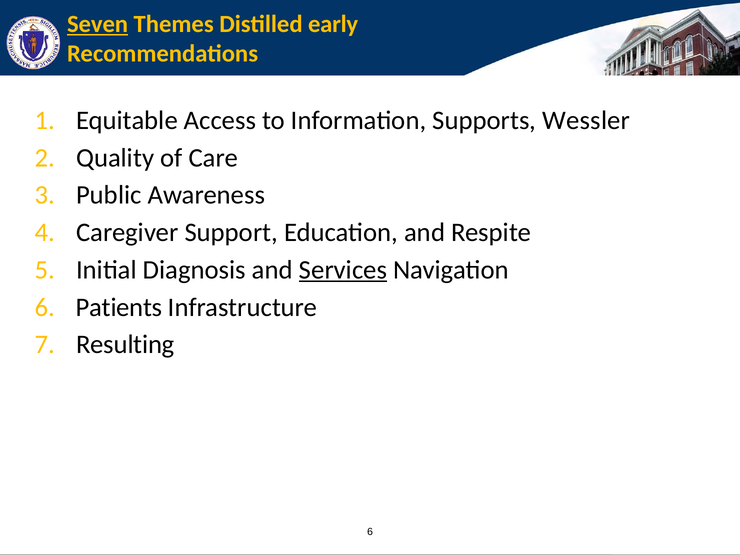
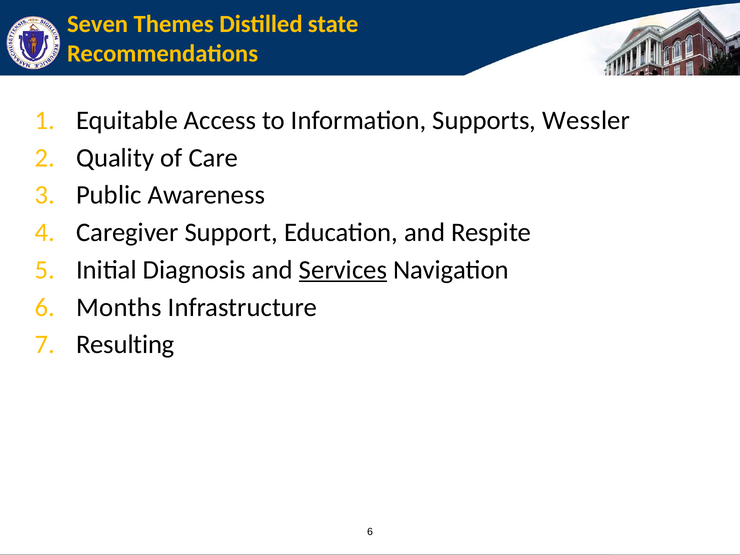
Seven underline: present -> none (98, 24)
early: early -> state (333, 24)
Patients: Patients -> Months (119, 307)
